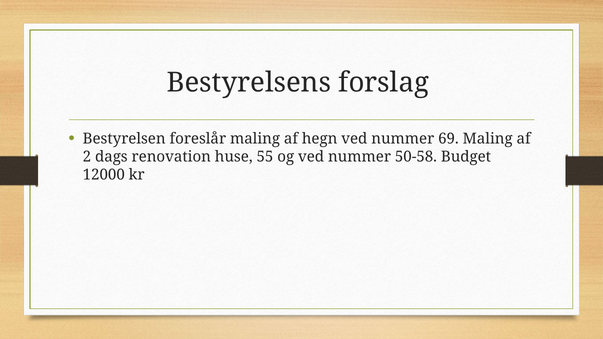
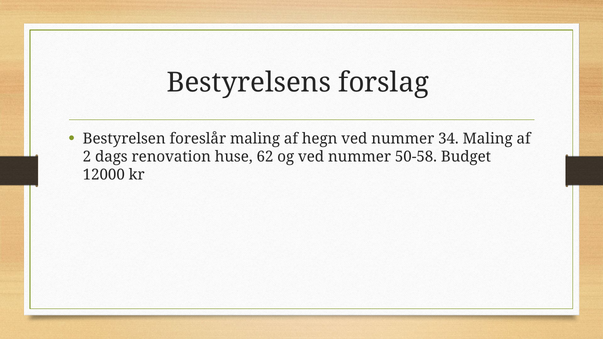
69: 69 -> 34 (448, 139)
55: 55 -> 62 (265, 157)
